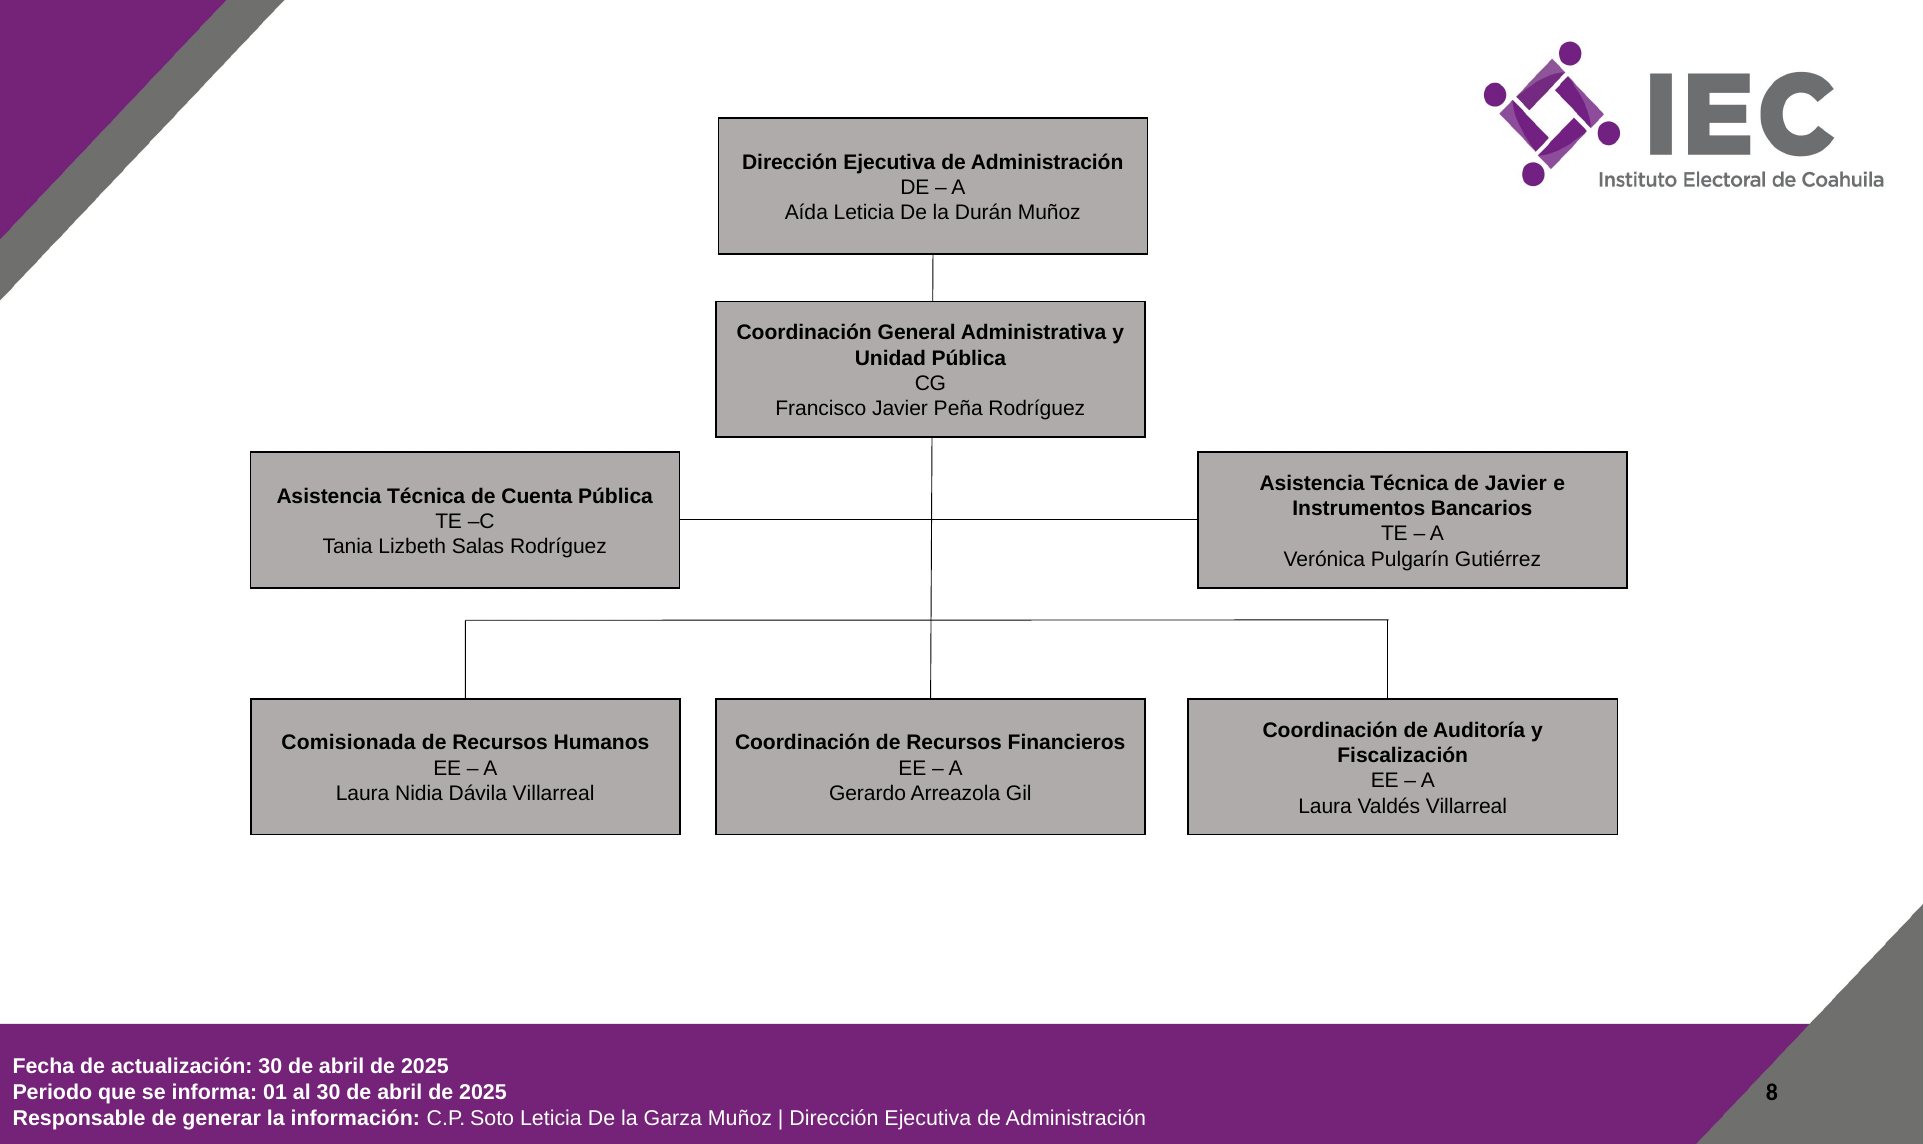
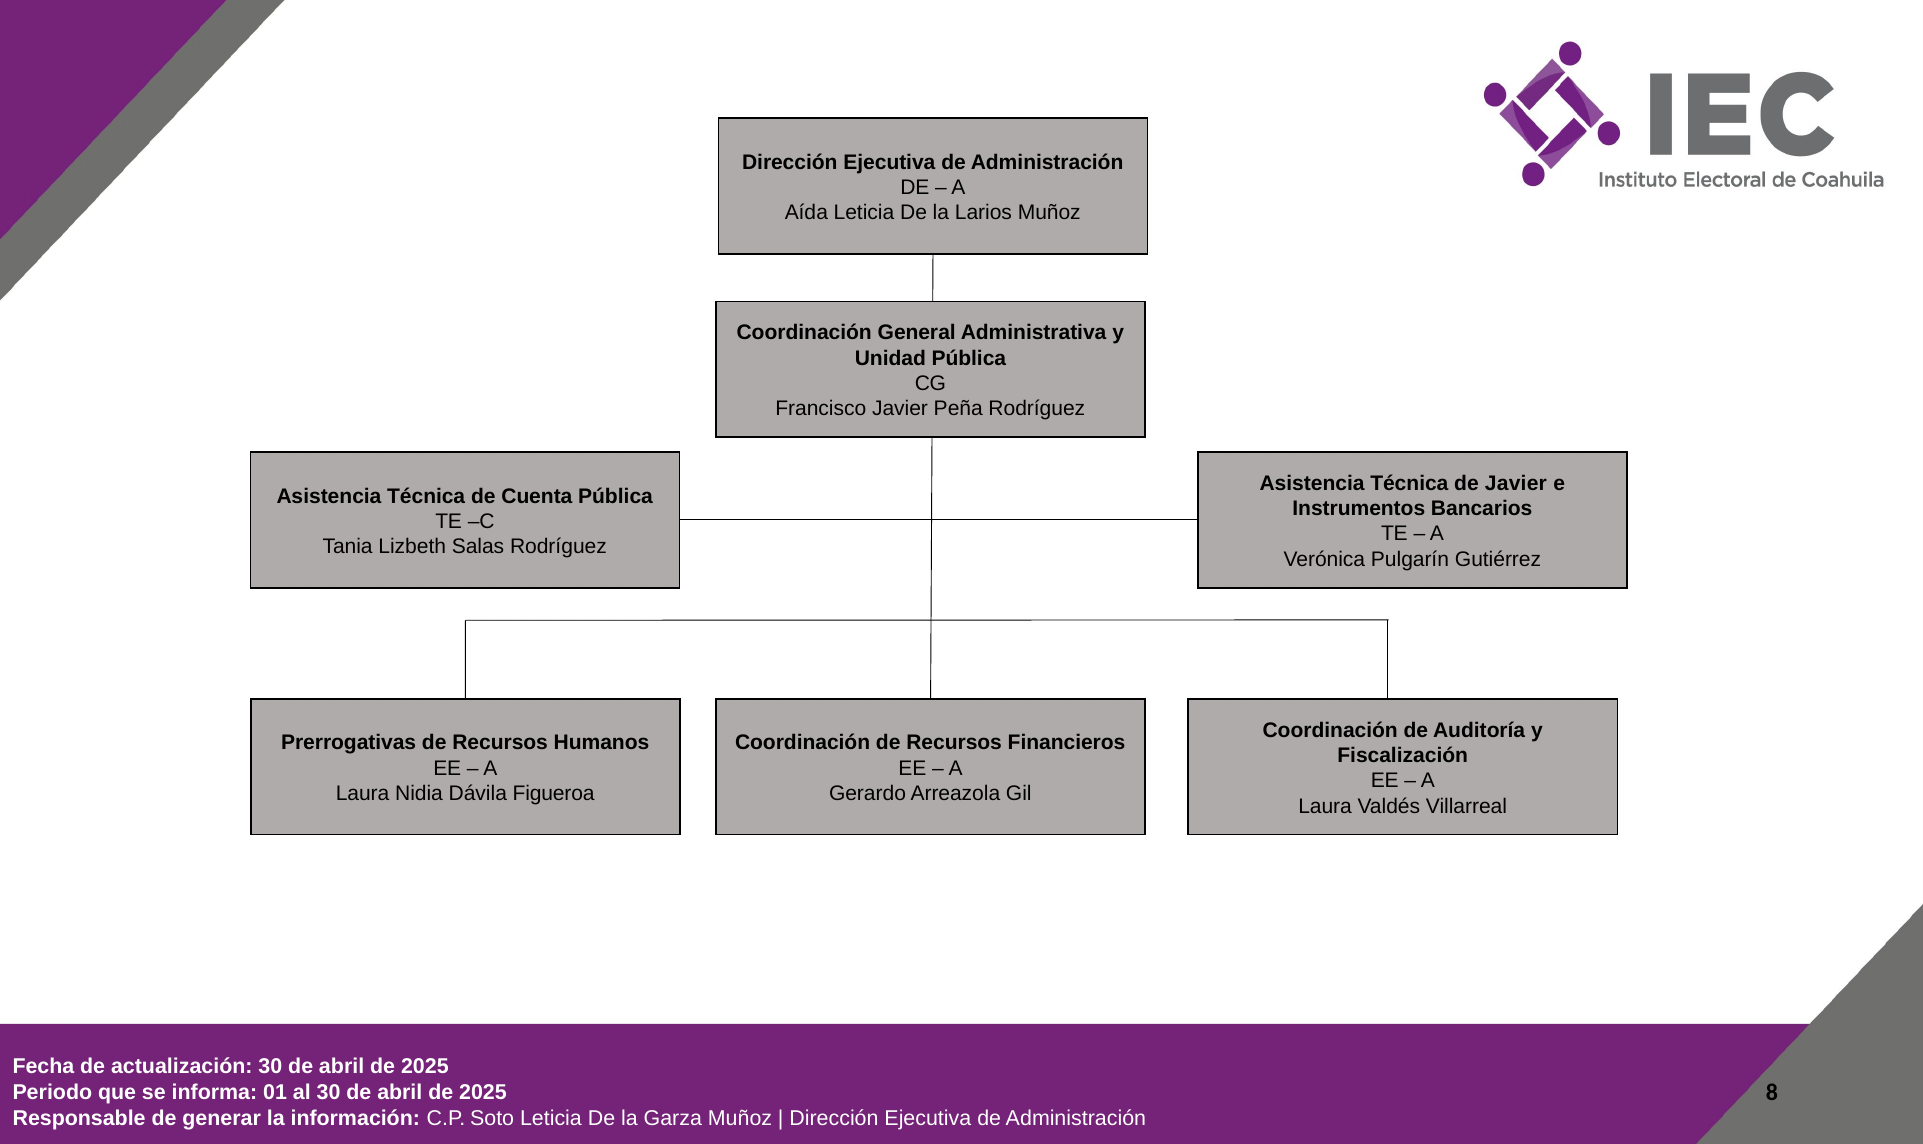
Durán: Durán -> Larios (983, 213)
Comisionada: Comisionada -> Prerrogativas (349, 743)
Dávila Villarreal: Villarreal -> Figueroa (554, 793)
